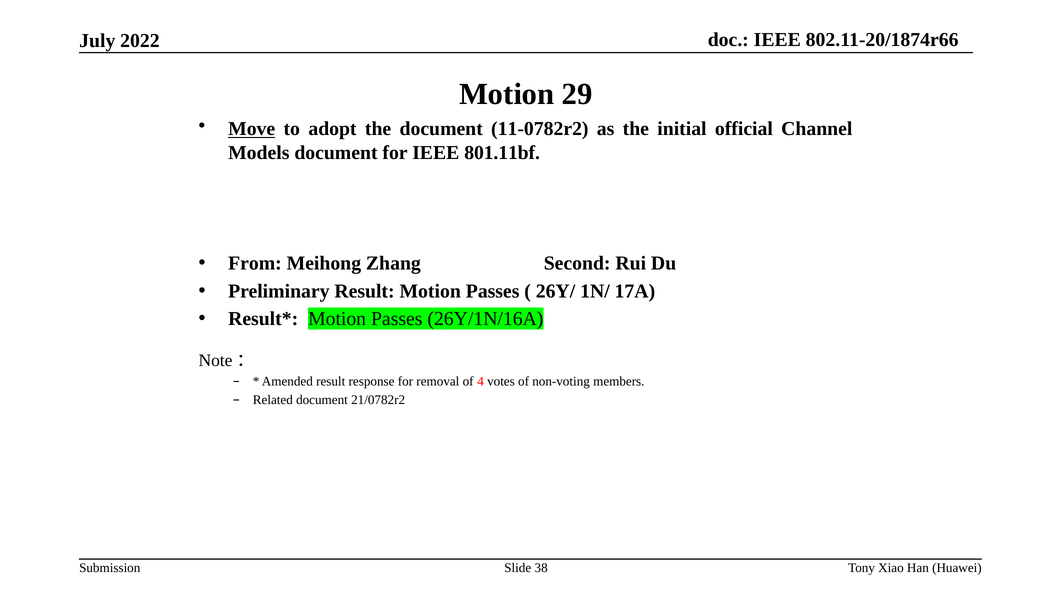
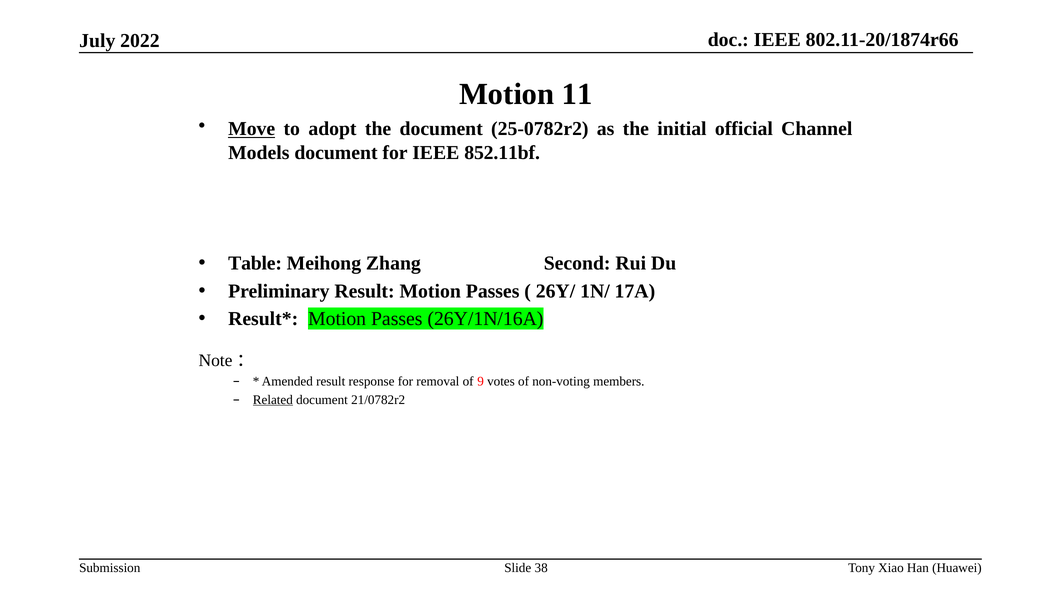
29: 29 -> 11 (577, 94)
11-0782r2: 11-0782r2 -> 25-0782r2 (540, 129)
801.11bf: 801.11bf -> 852.11bf (502, 153)
From: From -> Table (255, 263)
4: 4 -> 9 (481, 381)
Related underline: none -> present (273, 400)
